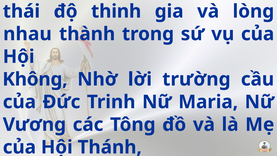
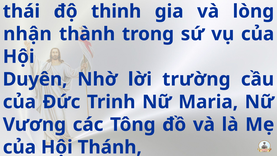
nhau: nhau -> nhận (27, 34)
Không: Không -> Duyên (35, 79)
